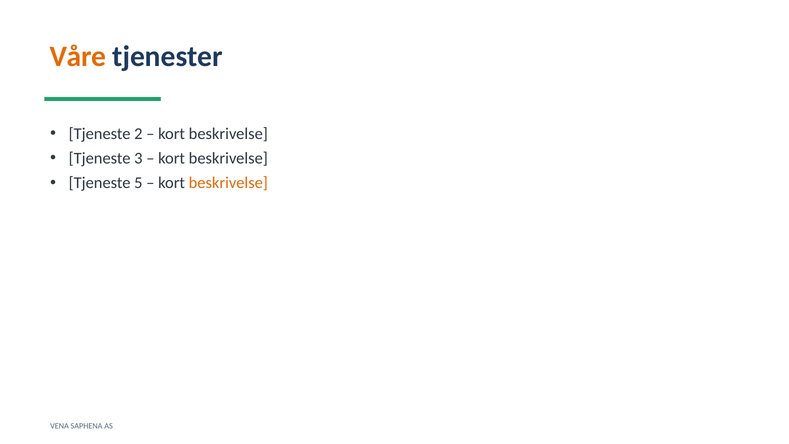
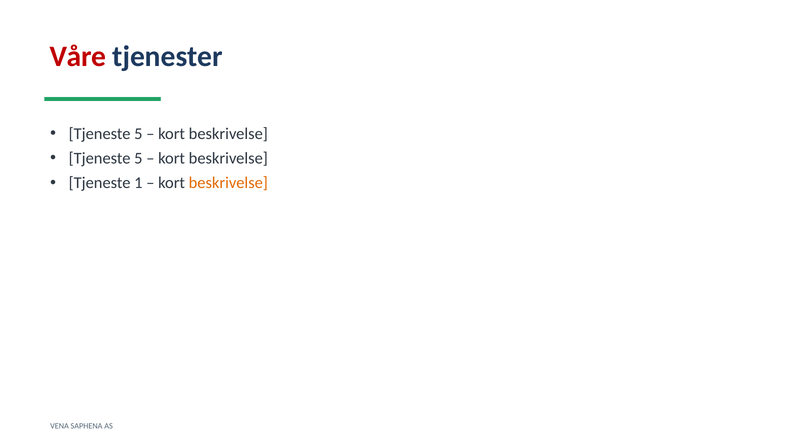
Våre colour: orange -> red (78, 56)
2: 2 -> 5 (138, 134)
3: 3 -> 5 (138, 158)
5: 5 -> 1 (138, 183)
